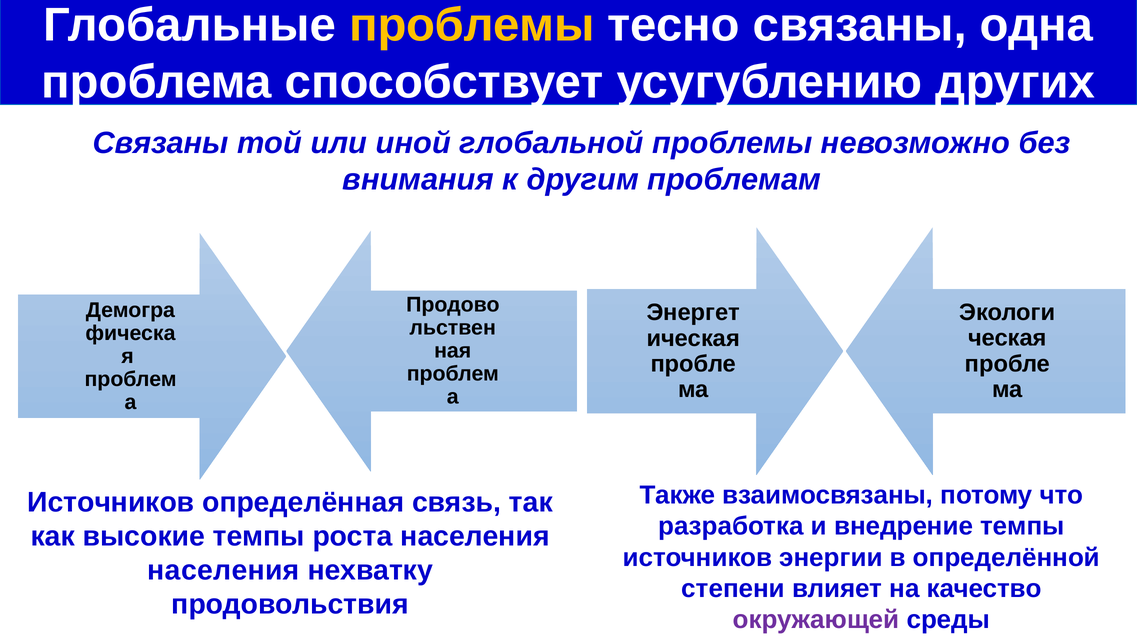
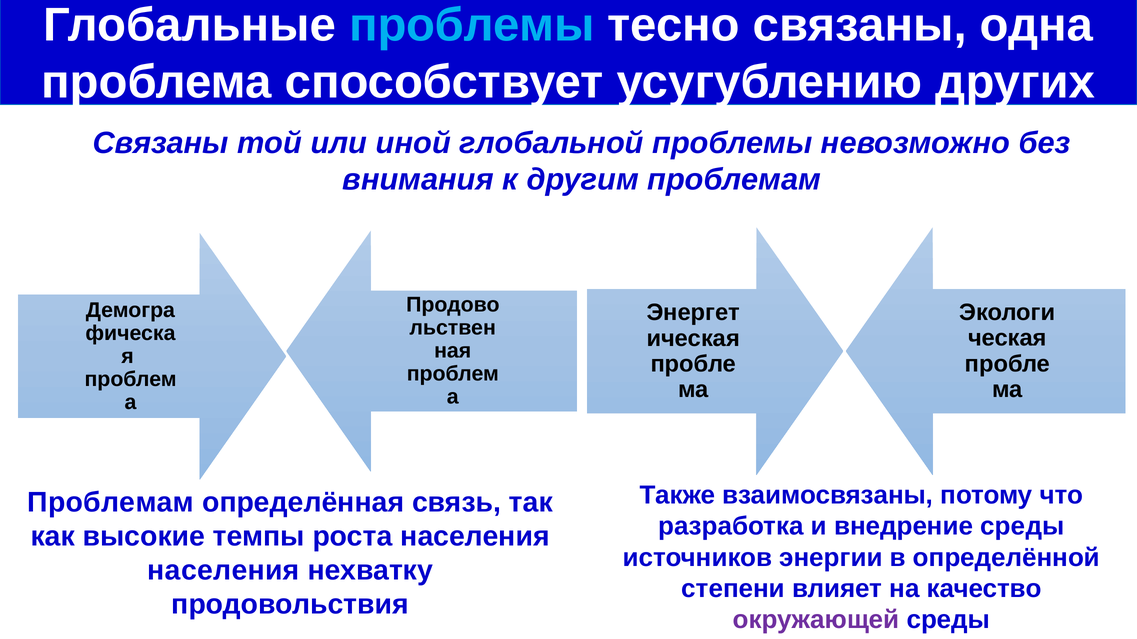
проблемы colour: yellow -> light blue (472, 25)
Источников: Источников -> Проблемам (111, 503)
внедрение темпы: темпы -> среды (1022, 527)
